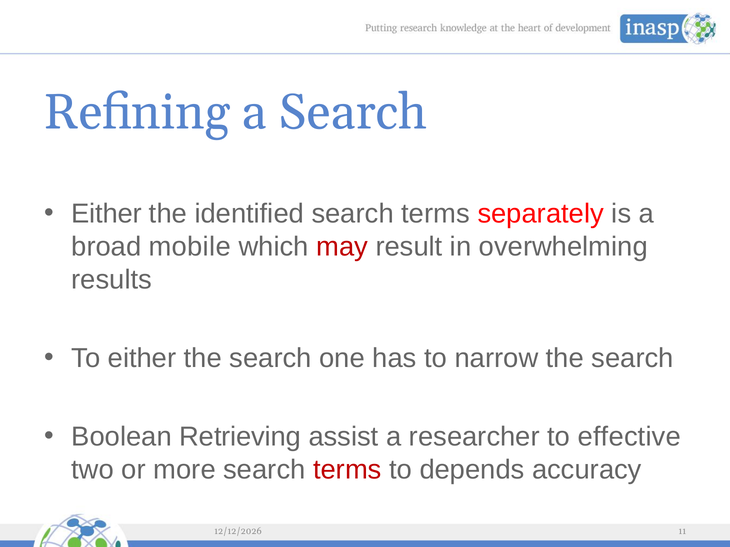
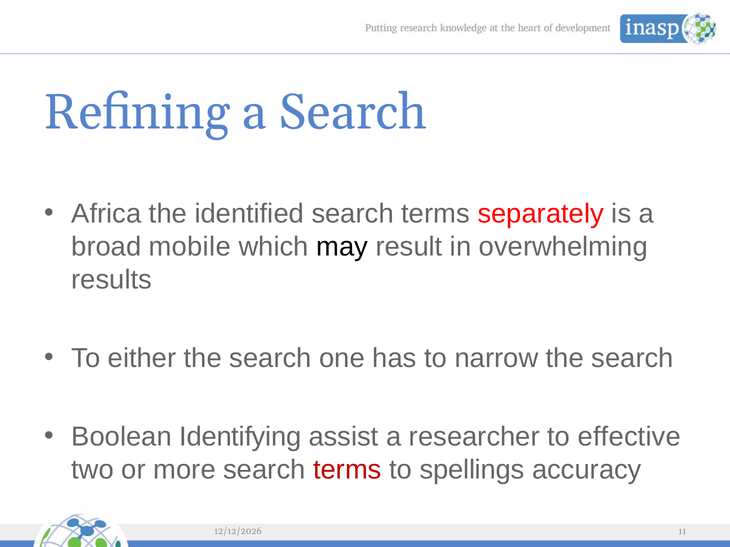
Either: Either -> Africa (106, 214)
may colour: red -> black (342, 247)
Retrieving: Retrieving -> Identifying (240, 437)
depends: depends -> spellings (472, 470)
